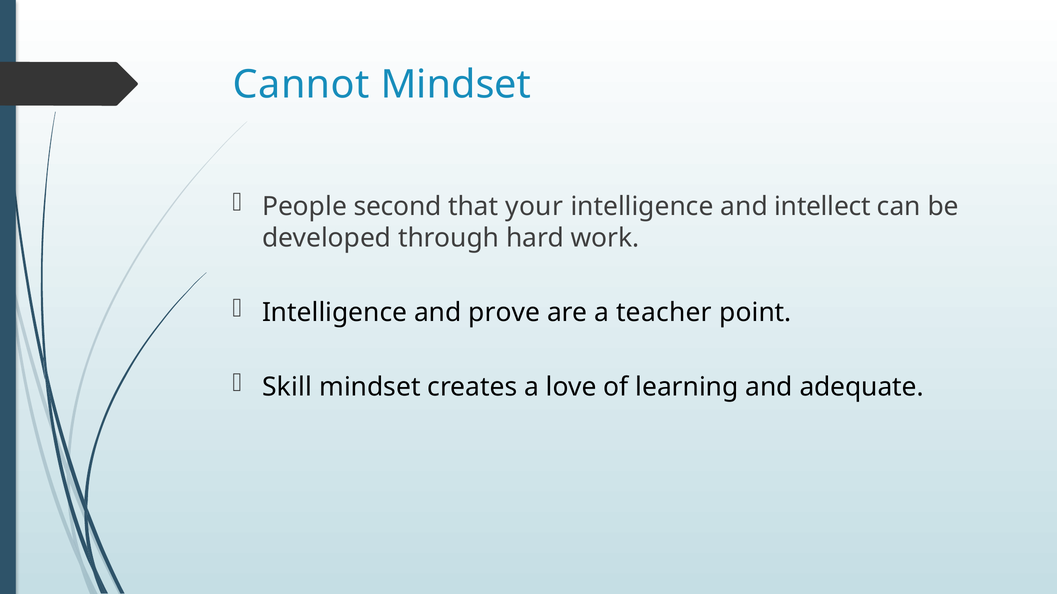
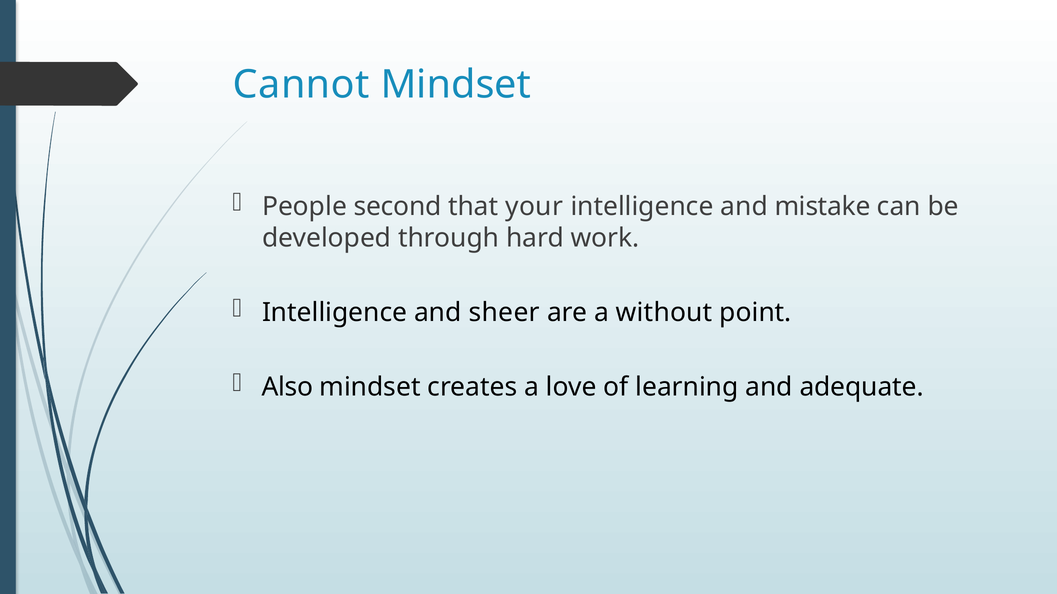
intellect: intellect -> mistake (823, 207)
prove: prove -> sheer (504, 313)
teacher: teacher -> without (664, 313)
Skill: Skill -> Also (287, 387)
